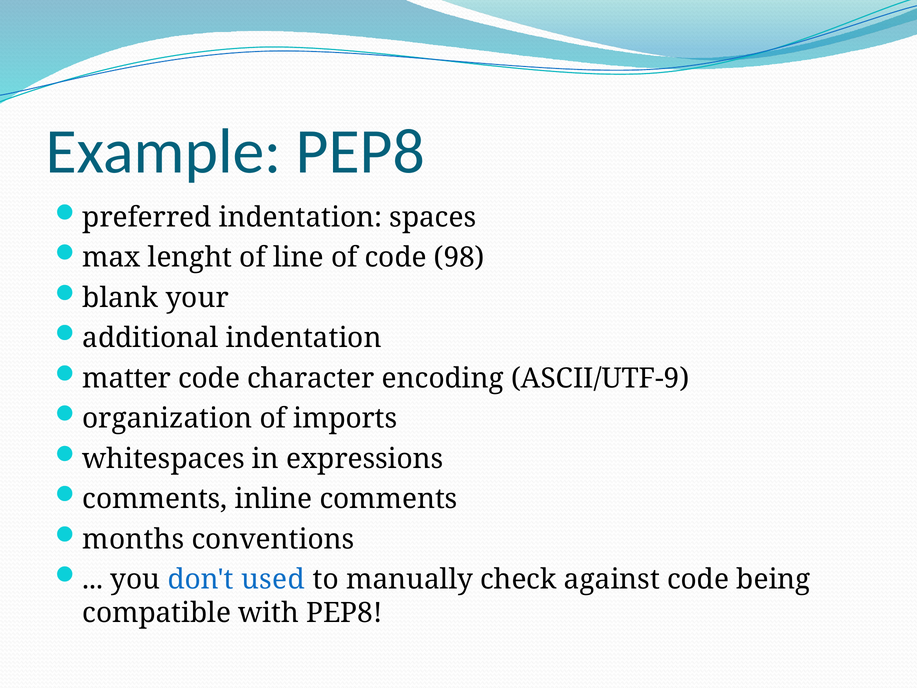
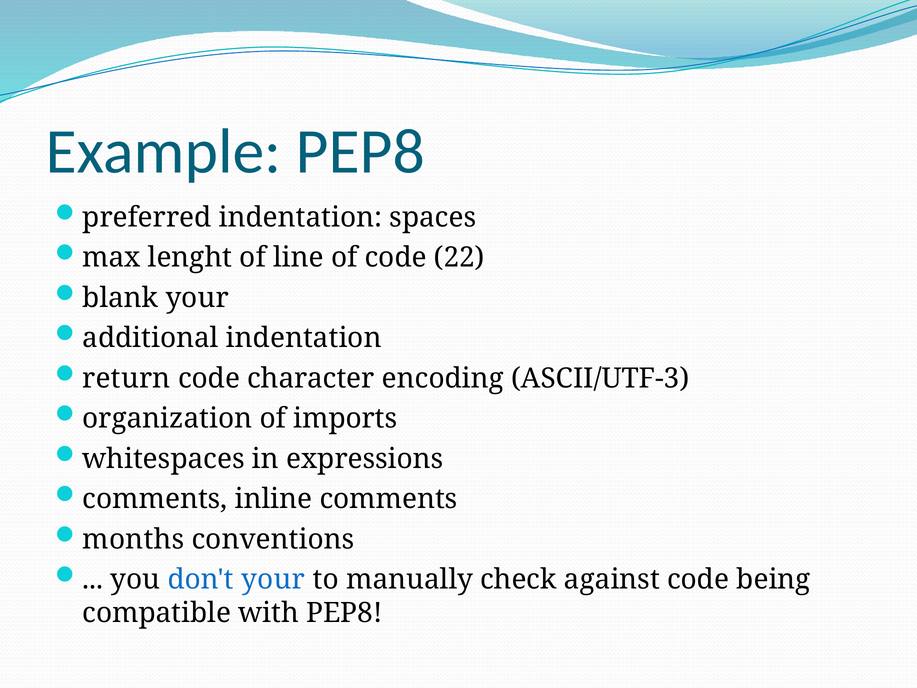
98: 98 -> 22 (459, 258)
matter: matter -> return (126, 378)
ASCII/UTF-9: ASCII/UTF-9 -> ASCII/UTF-3 (600, 378)
don't used: used -> your (273, 579)
